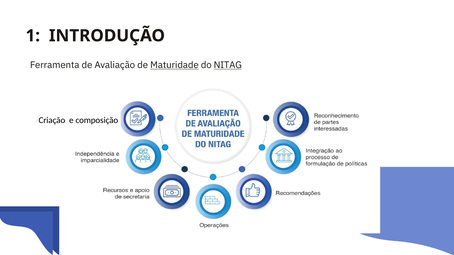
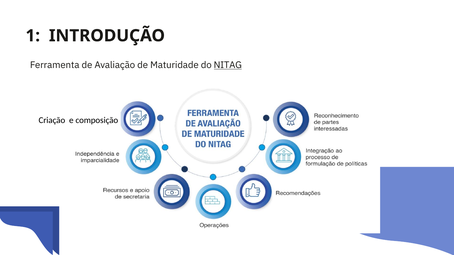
Maturidade underline: present -> none (174, 65)
